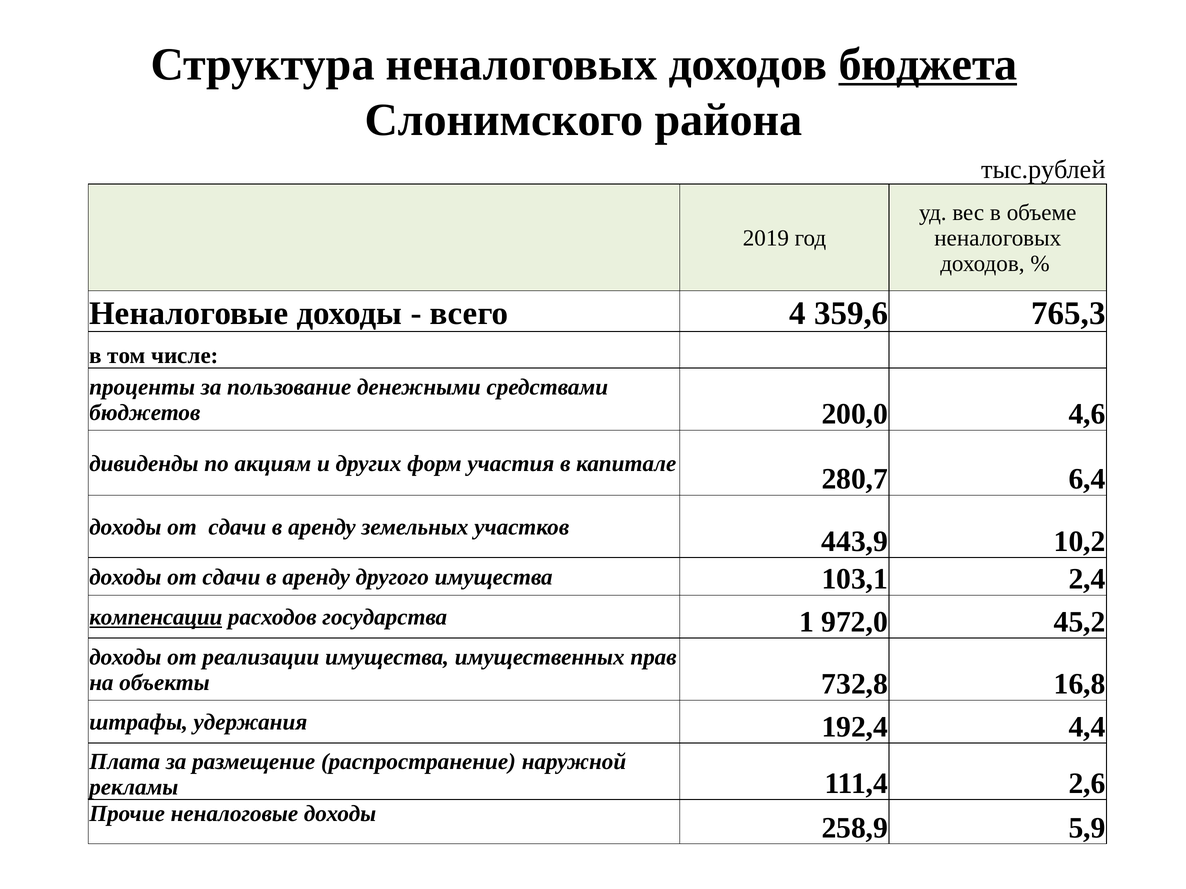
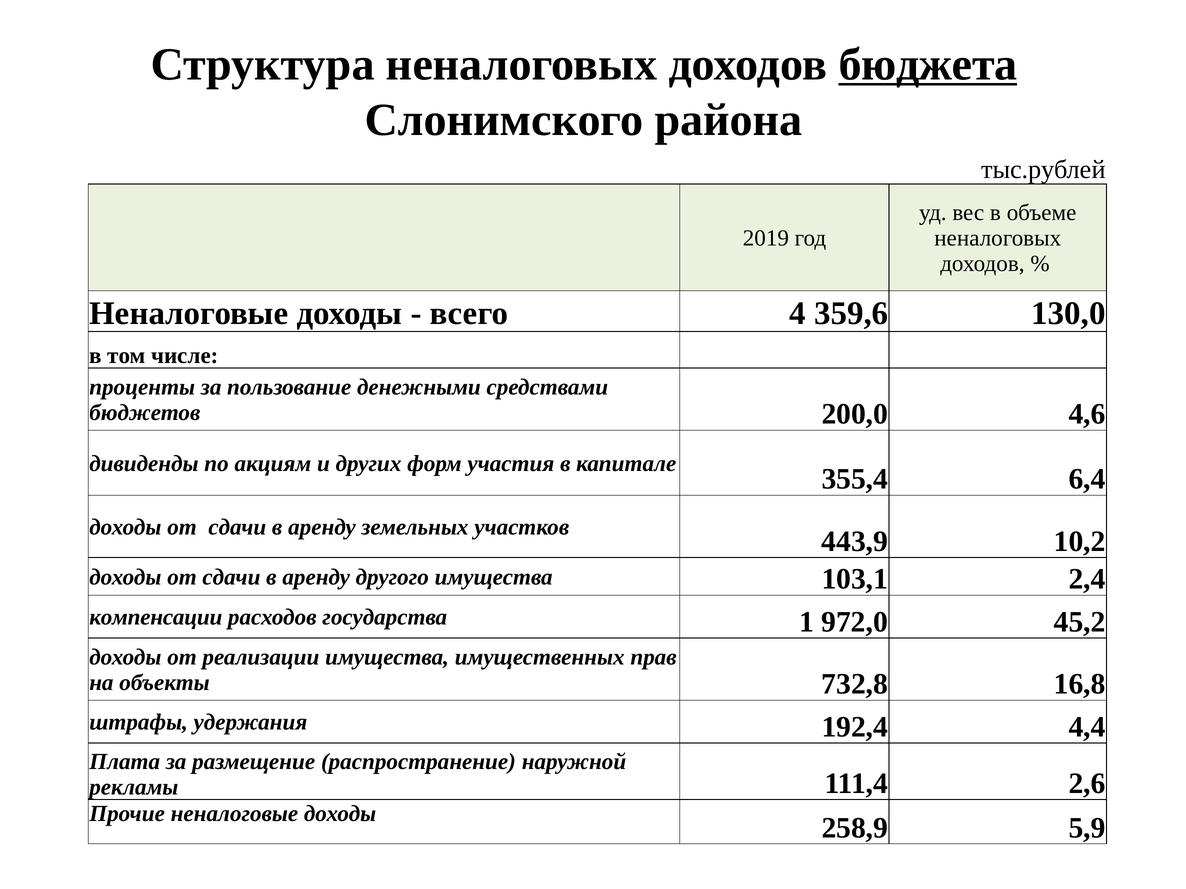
765,3: 765,3 -> 130,0 (1069, 314)
280,7: 280,7 -> 355,4 (855, 479)
компенсации underline: present -> none (156, 618)
